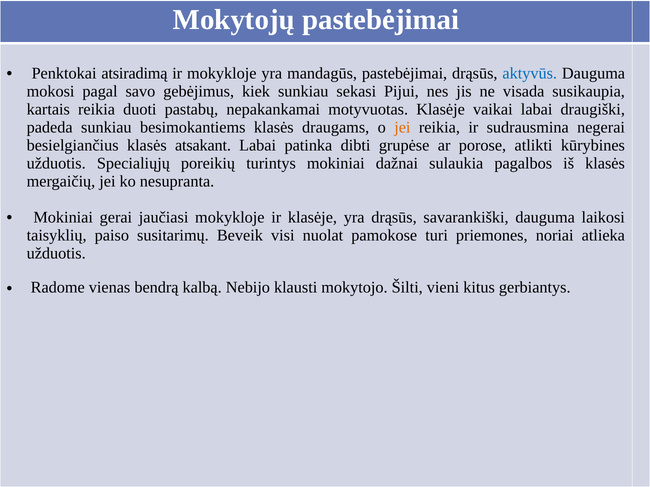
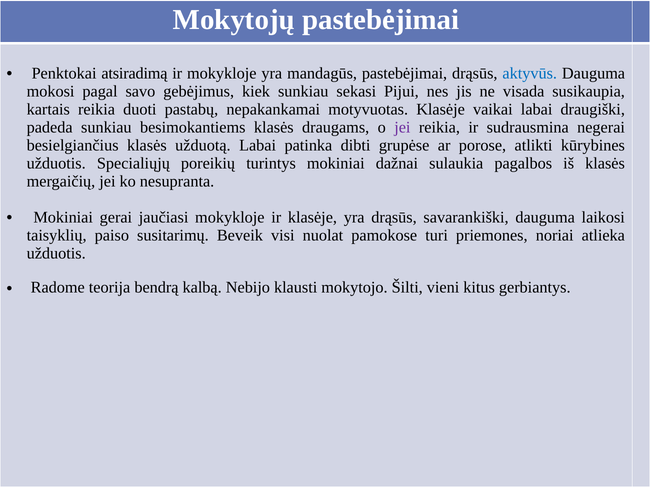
jei colour: orange -> purple (402, 128)
atsakant: atsakant -> užduotą (203, 146)
vienas: vienas -> teorija (110, 288)
